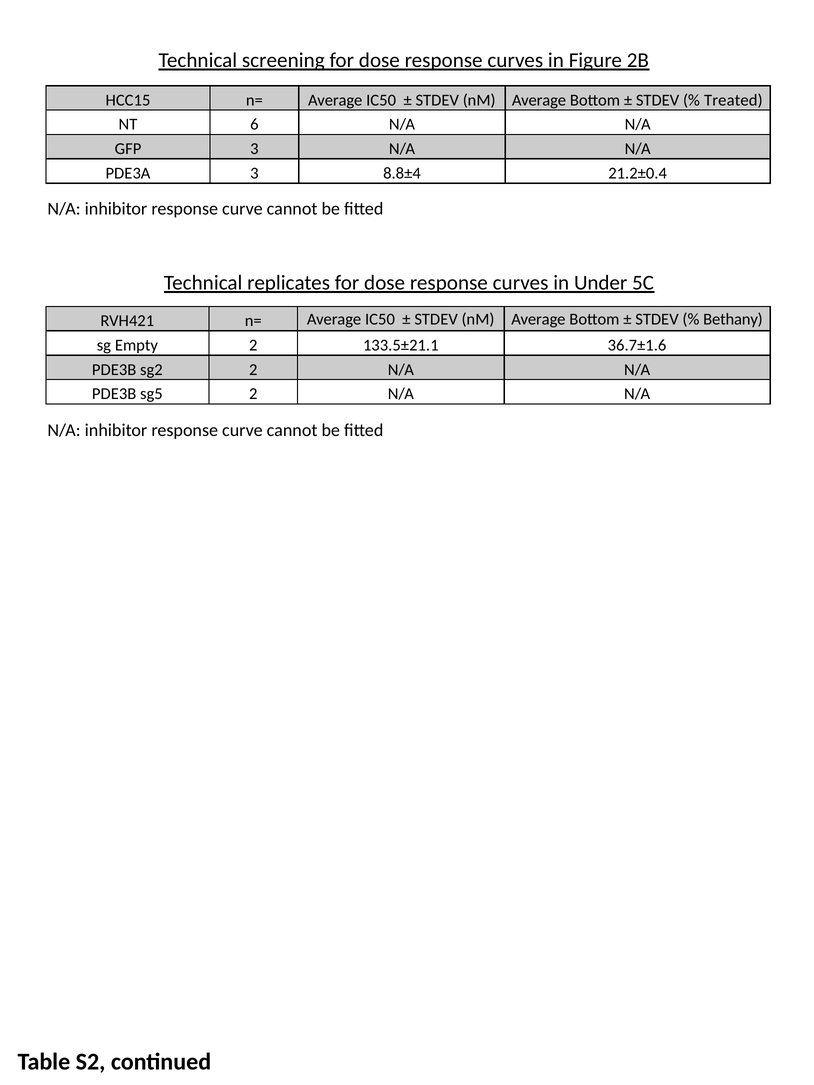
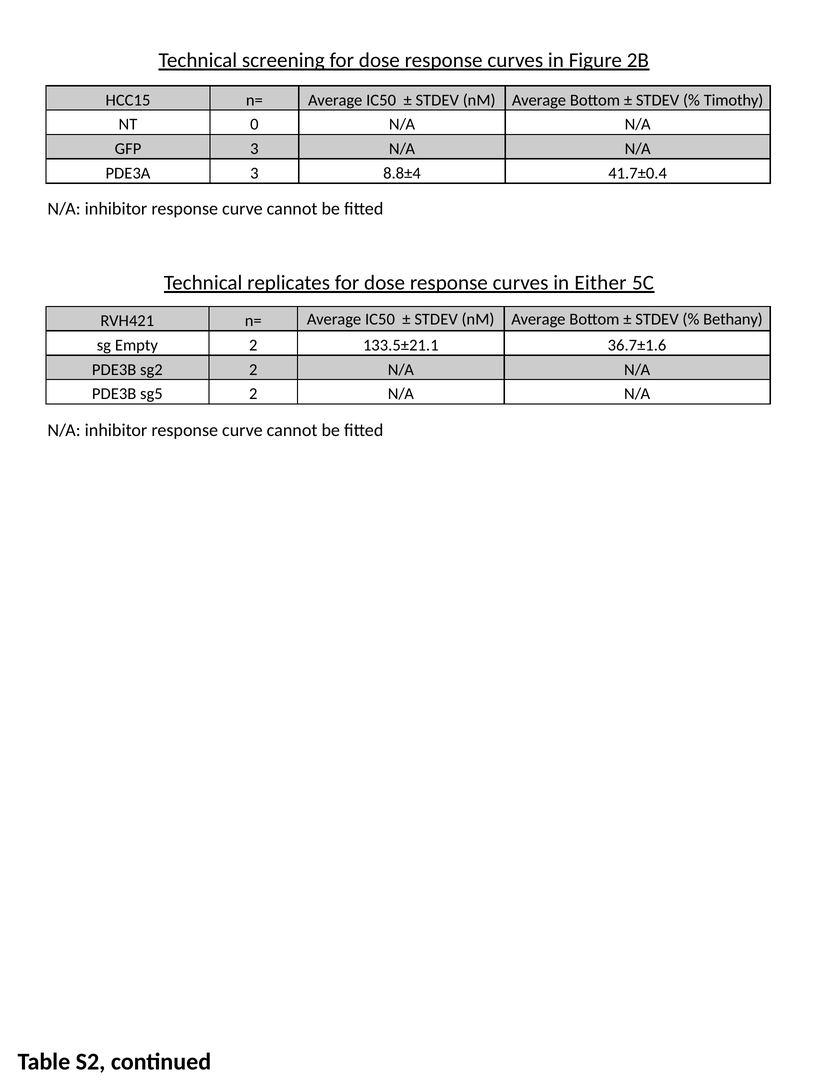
Treated: Treated -> Timothy (734, 100)
6: 6 -> 0 (254, 124)
21.2±0.4: 21.2±0.4 -> 41.7±0.4 (638, 173)
Under: Under -> Either (600, 283)
